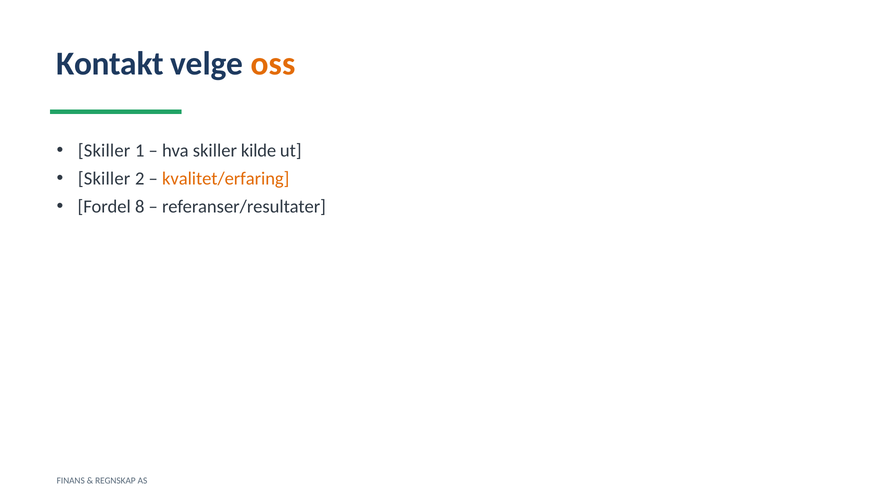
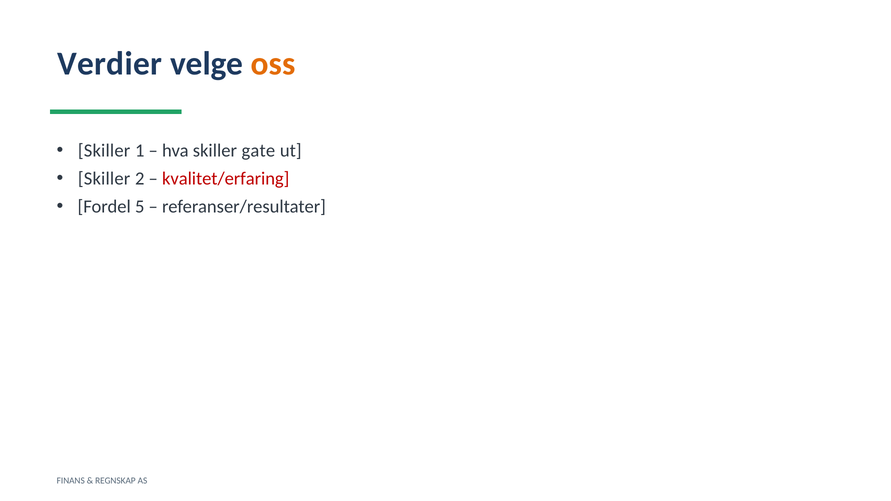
Kontakt: Kontakt -> Verdier (110, 64)
kilde: kilde -> gate (258, 151)
kvalitet/erfaring colour: orange -> red (226, 179)
8: 8 -> 5 (140, 207)
